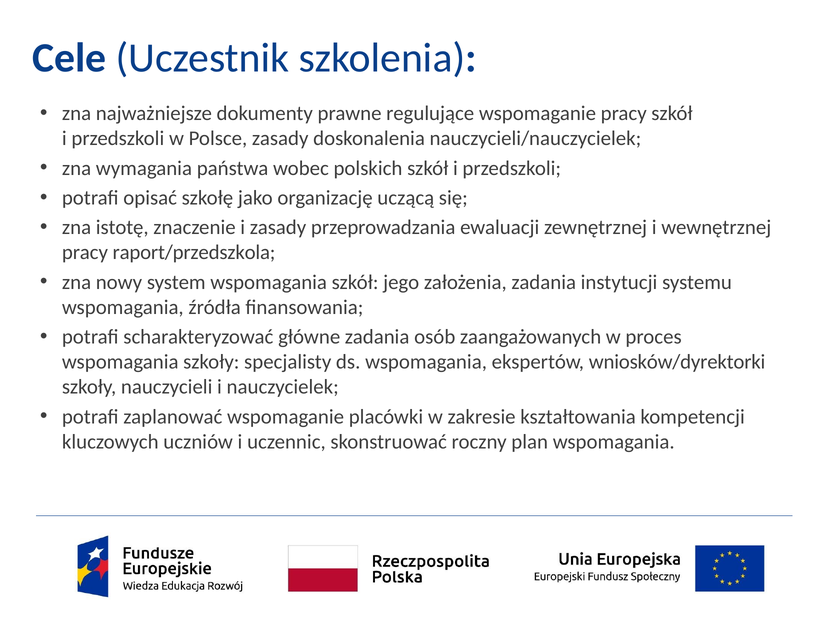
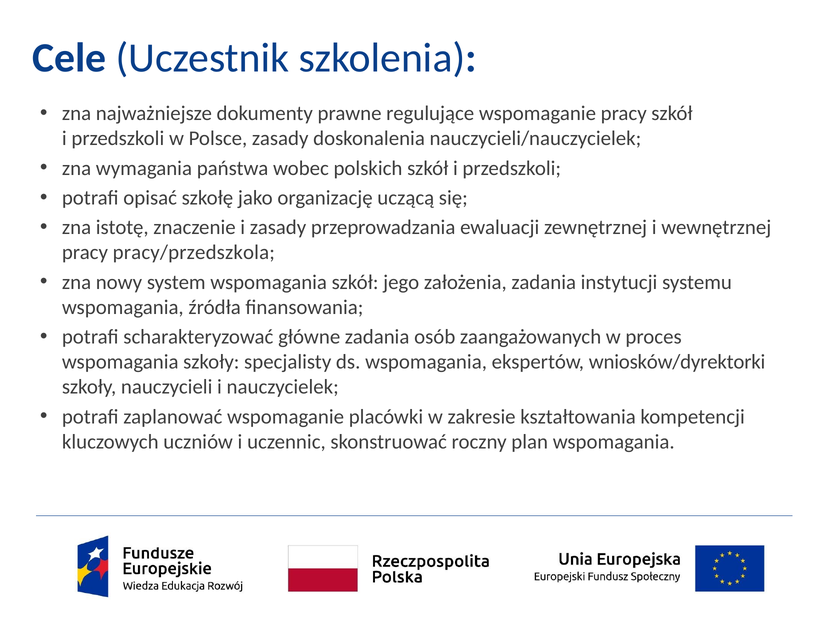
raport/przedszkola: raport/przedszkola -> pracy/przedszkola (194, 253)
